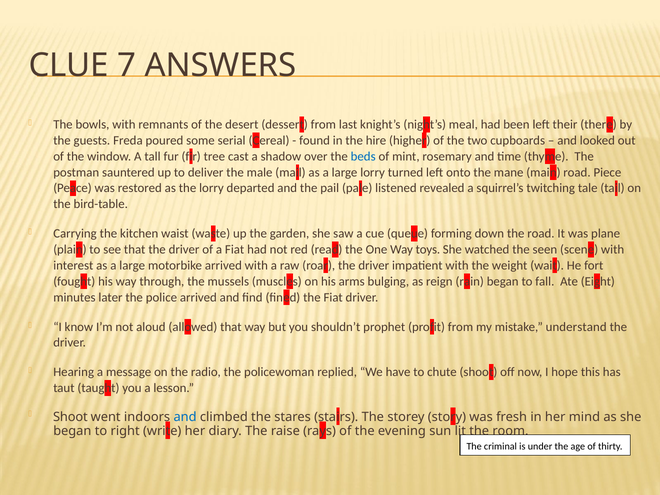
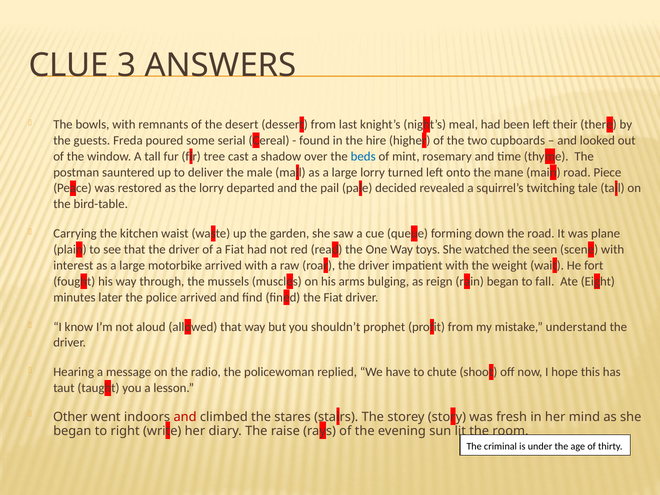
7: 7 -> 3 (127, 66)
listened: listened -> decided (396, 188)
Shoot: Shoot -> Other (70, 417)
and colour: blue -> red (185, 417)
